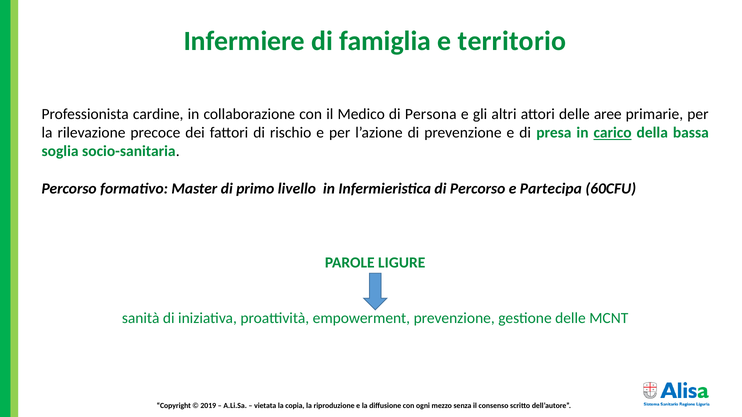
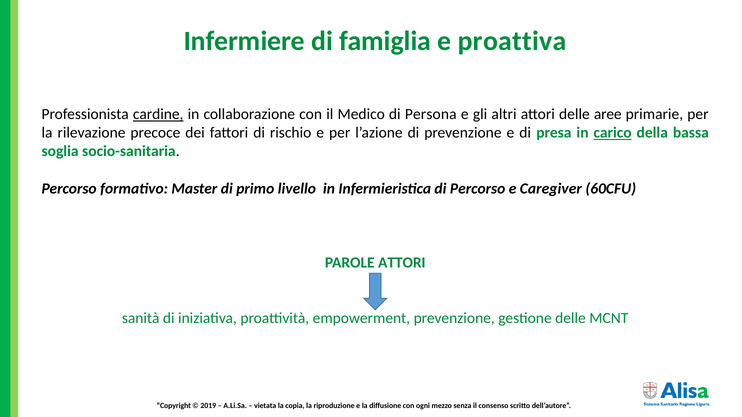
territorio: territorio -> proattiva (512, 41)
cardine underline: none -> present (158, 114)
Partecipa: Partecipa -> Caregiver (551, 189)
PAROLE LIGURE: LIGURE -> ATTORI (402, 263)
